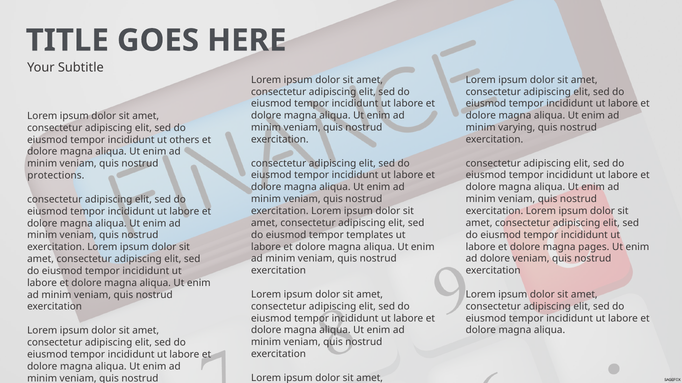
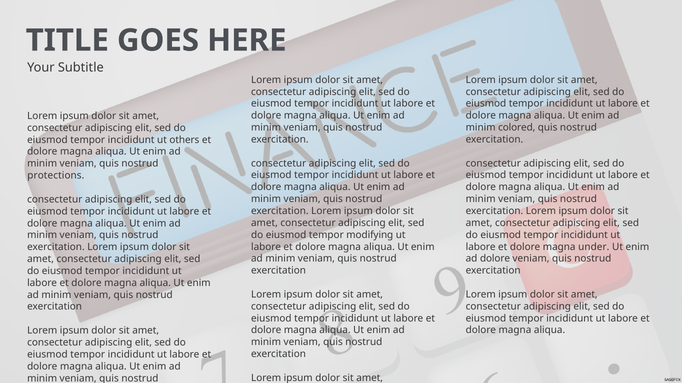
varying: varying -> colored (517, 128)
templates: templates -> modifying (370, 235)
pages: pages -> under (594, 247)
